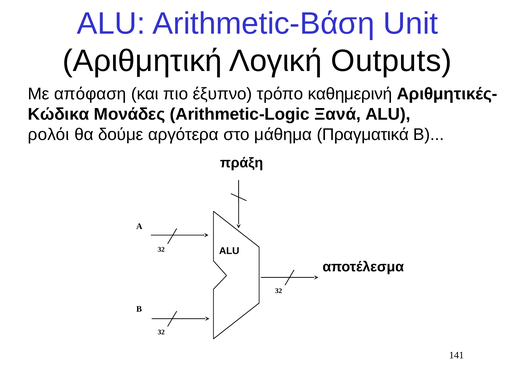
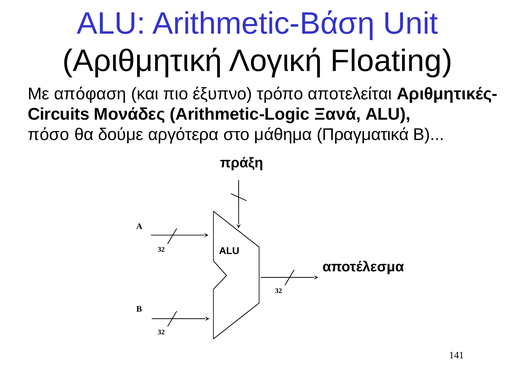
Outputs: Outputs -> Floating (391, 61)
καθημερινή: καθημερινή -> αποτελείται (350, 94)
Κώδικα: Κώδικα -> Circuits (59, 114)
ρολόι: ρολόι -> πόσο (49, 135)
